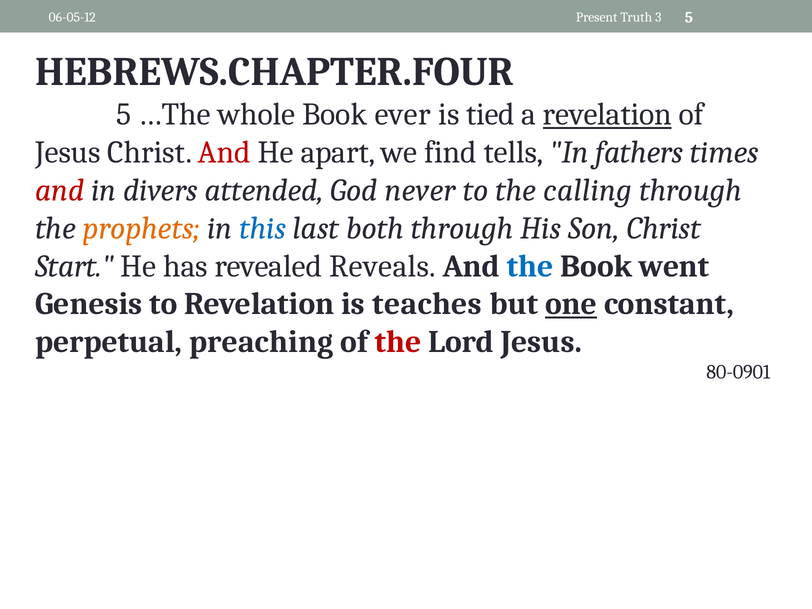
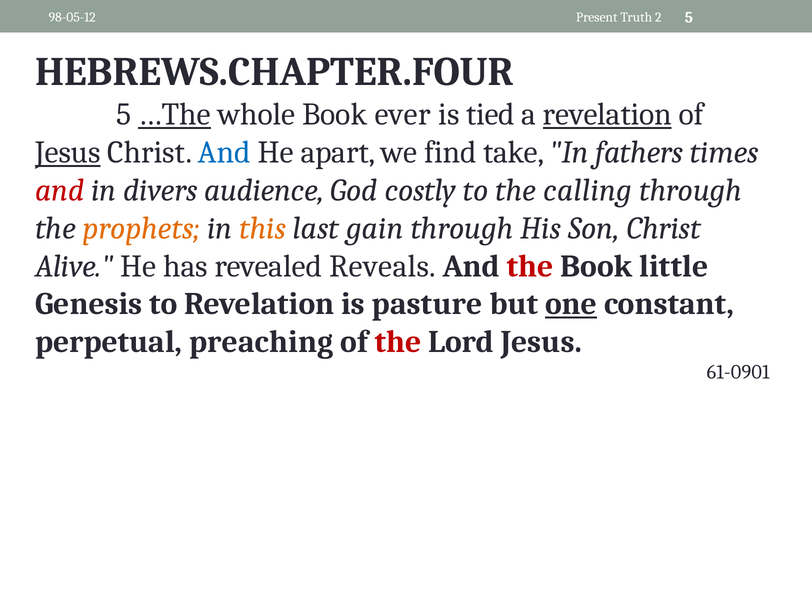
06-05-12: 06-05-12 -> 98-05-12 (72, 17)
3: 3 -> 2 (658, 17)
…The underline: none -> present (174, 114)
Jesus underline: none -> present (68, 152)
And colour: red -> blue (224, 152)
tells: tells -> take (514, 152)
attended: attended -> audience (264, 190)
never: never -> costly (420, 190)
this colour: blue -> orange (263, 228)
both: both -> gain (375, 228)
Start: Start -> Alive (74, 266)
the colour: blue -> red (530, 266)
went: went -> little (674, 266)
teaches: teaches -> pasture (427, 304)
80-0901: 80-0901 -> 61-0901 (738, 372)
